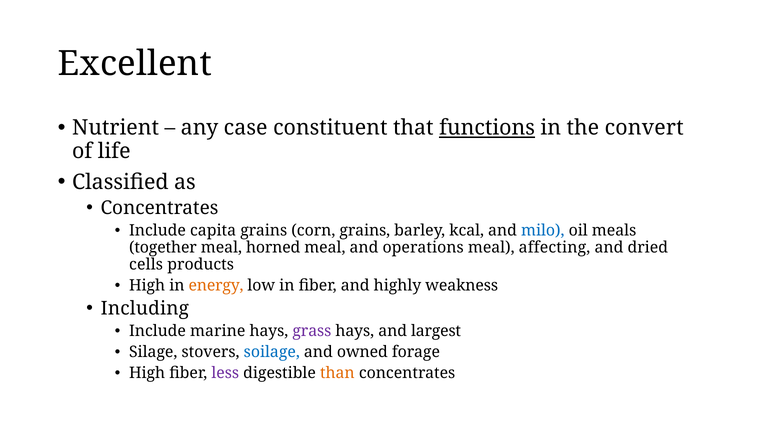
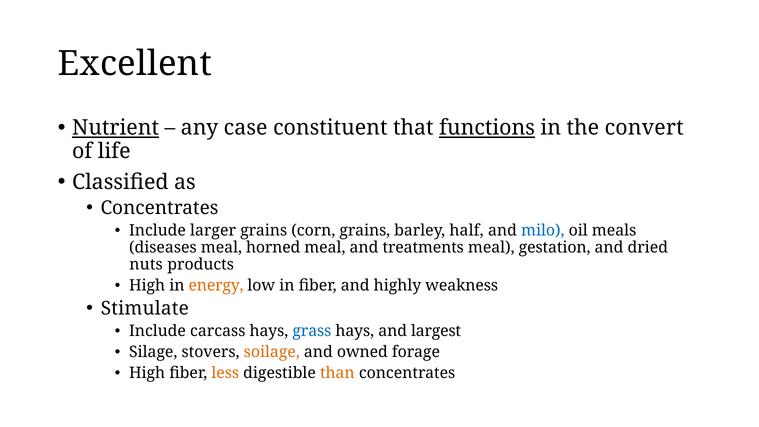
Nutrient underline: none -> present (116, 128)
capita: capita -> larger (213, 230)
kcal: kcal -> half (467, 230)
together: together -> diseases (163, 248)
operations: operations -> treatments (423, 248)
affecting: affecting -> gestation (555, 248)
cells: cells -> nuts (146, 265)
Including: Including -> Stimulate (145, 308)
marine: marine -> carcass (218, 331)
grass colour: purple -> blue (312, 331)
soilage colour: blue -> orange (272, 352)
less colour: purple -> orange (225, 373)
